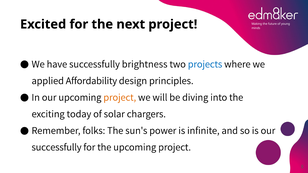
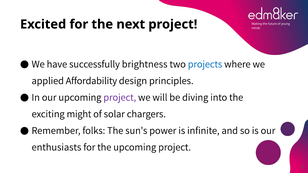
project colour: orange -> purple (120, 97)
today: today -> might (79, 114)
successfully: successfully -> enthusiasts (56, 147)
